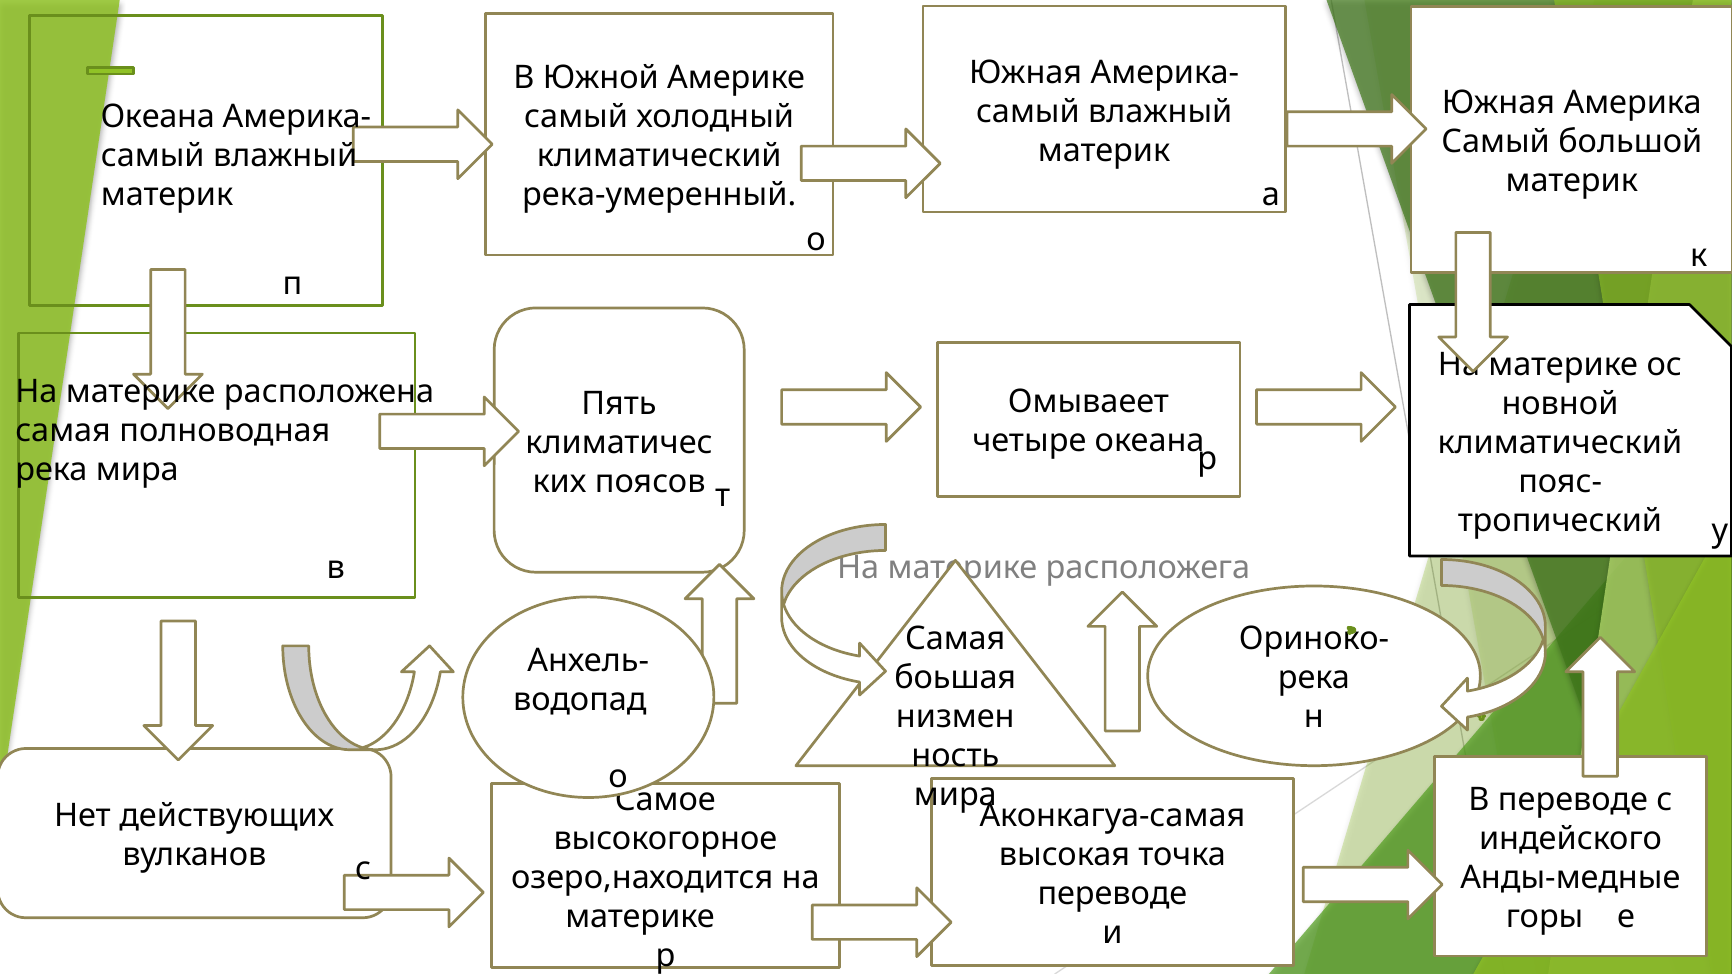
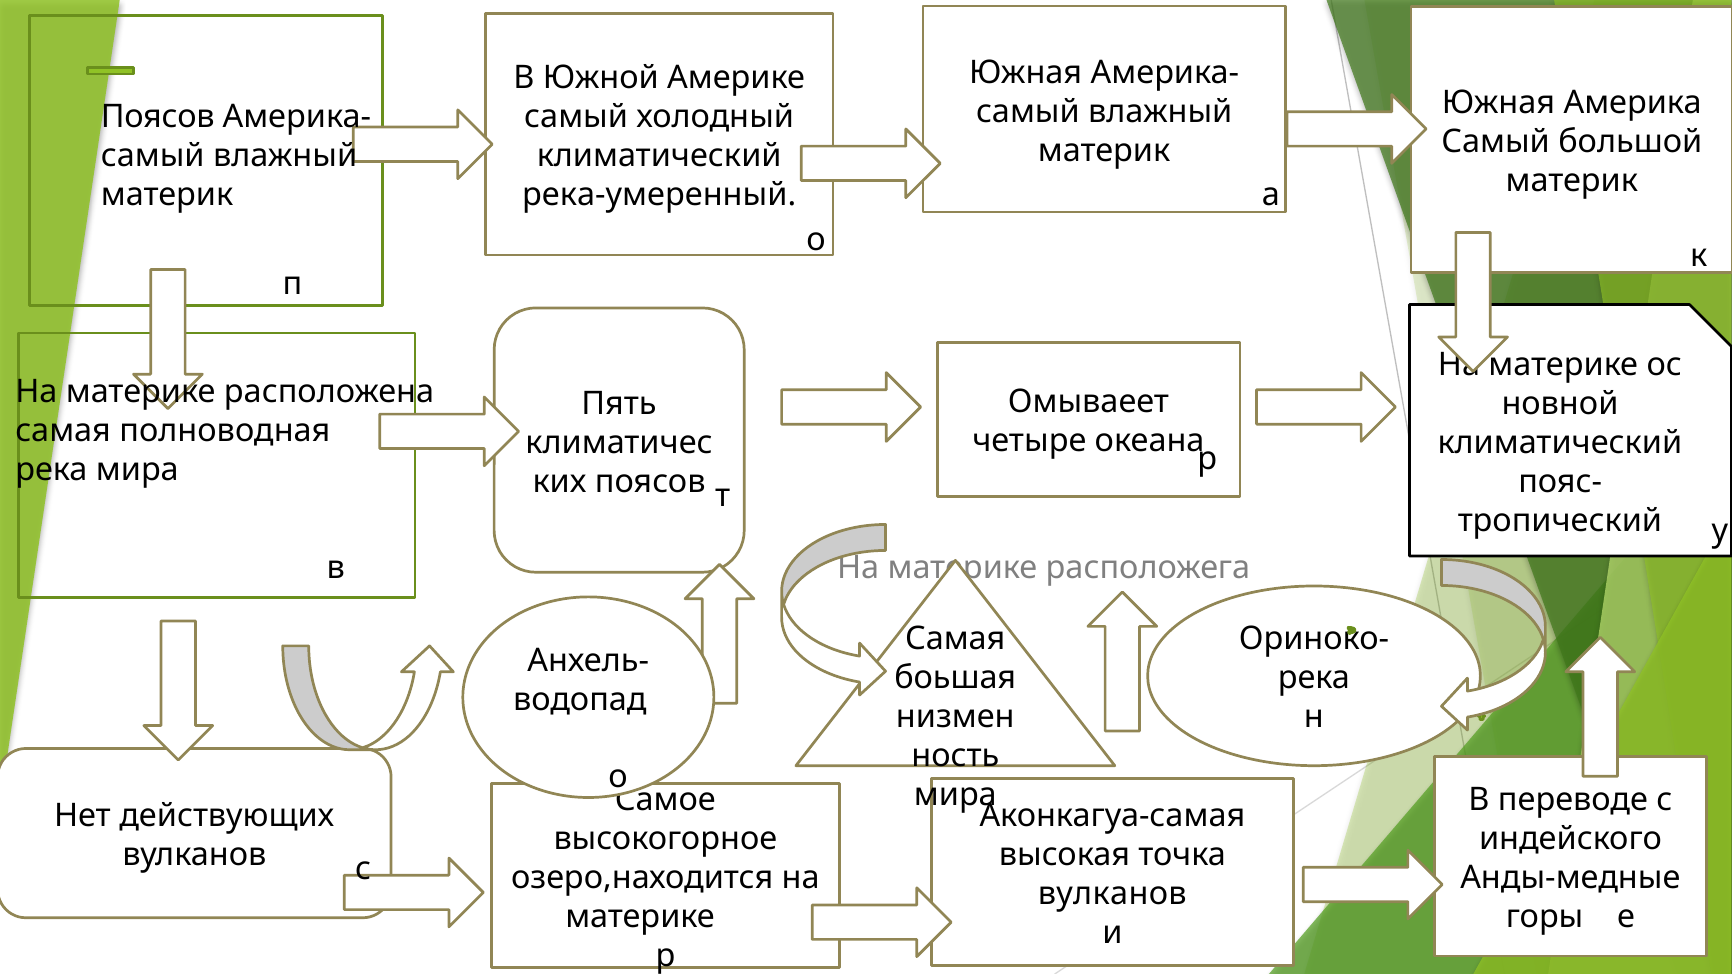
Океана: Океана -> Поясов (158, 117)
переводе: переводе -> вулканов (1112, 894)
